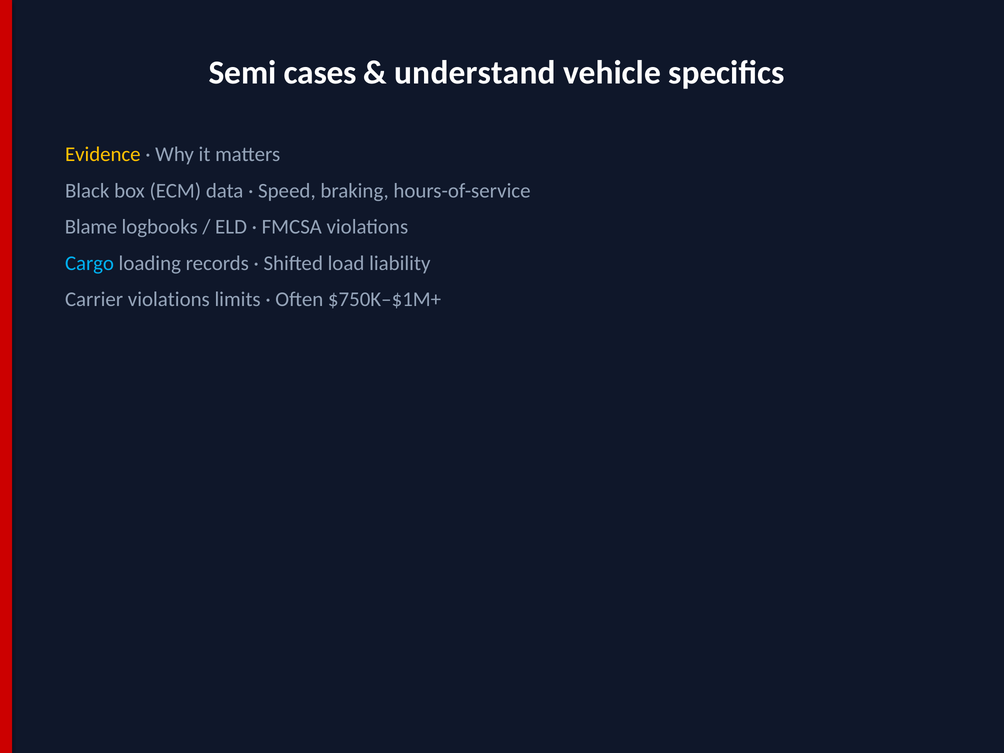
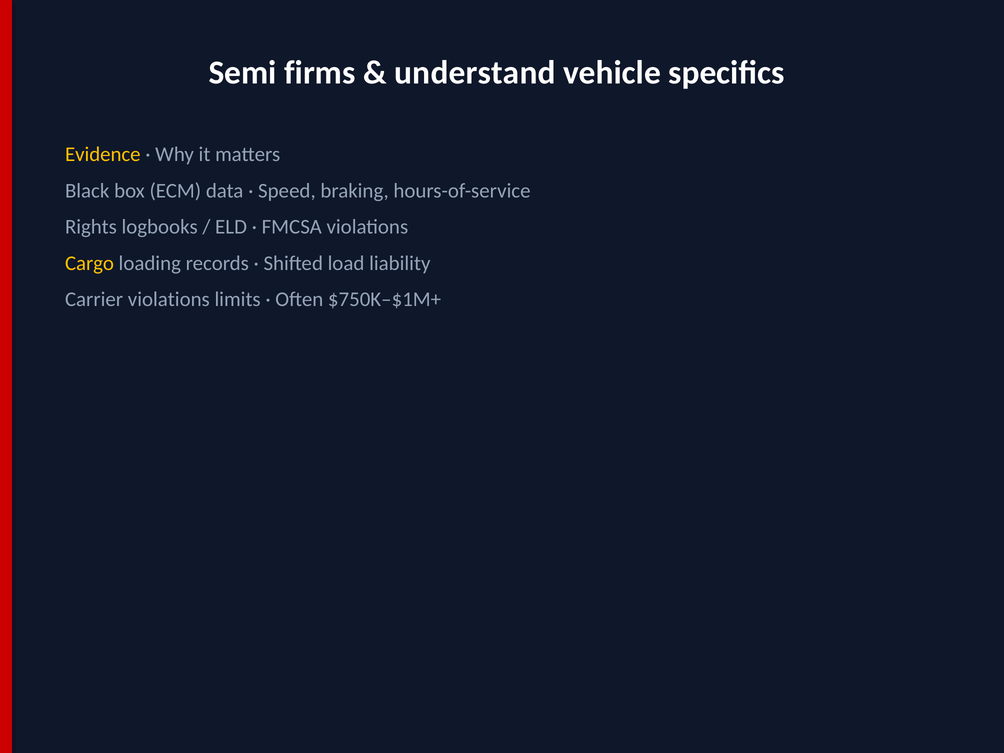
cases: cases -> firms (320, 73)
Blame: Blame -> Rights (91, 227)
Cargo colour: light blue -> yellow (90, 263)
